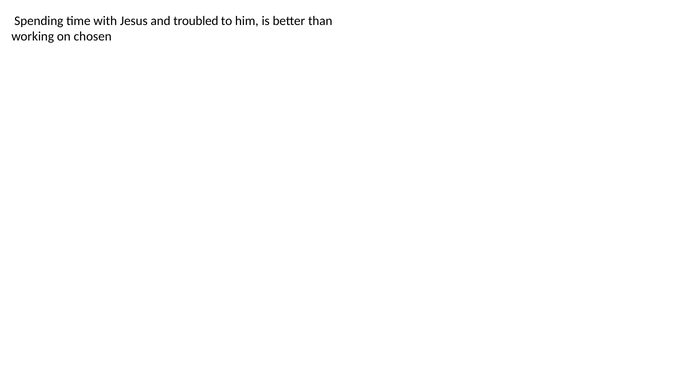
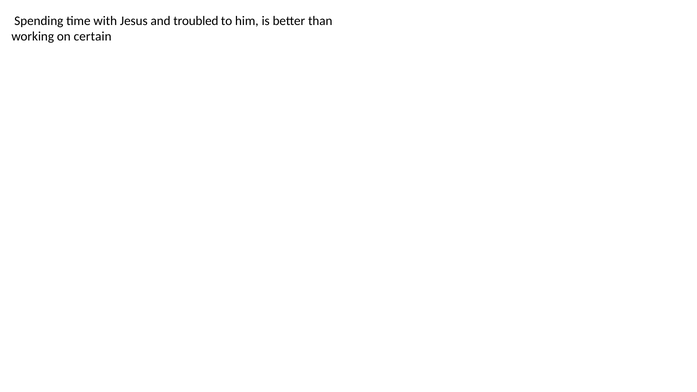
chosen: chosen -> certain (93, 37)
